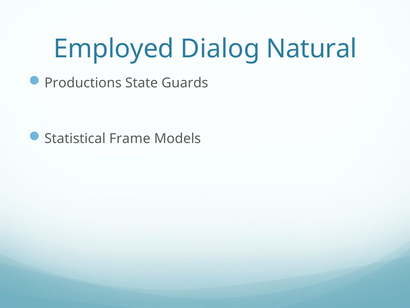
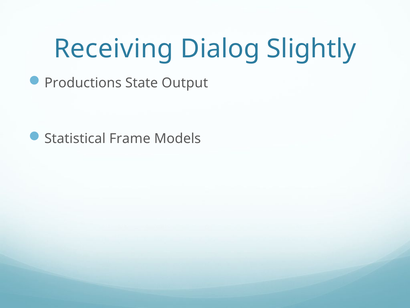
Employed: Employed -> Receiving (114, 49)
Natural: Natural -> Slightly (311, 49)
Guards: Guards -> Output (185, 83)
